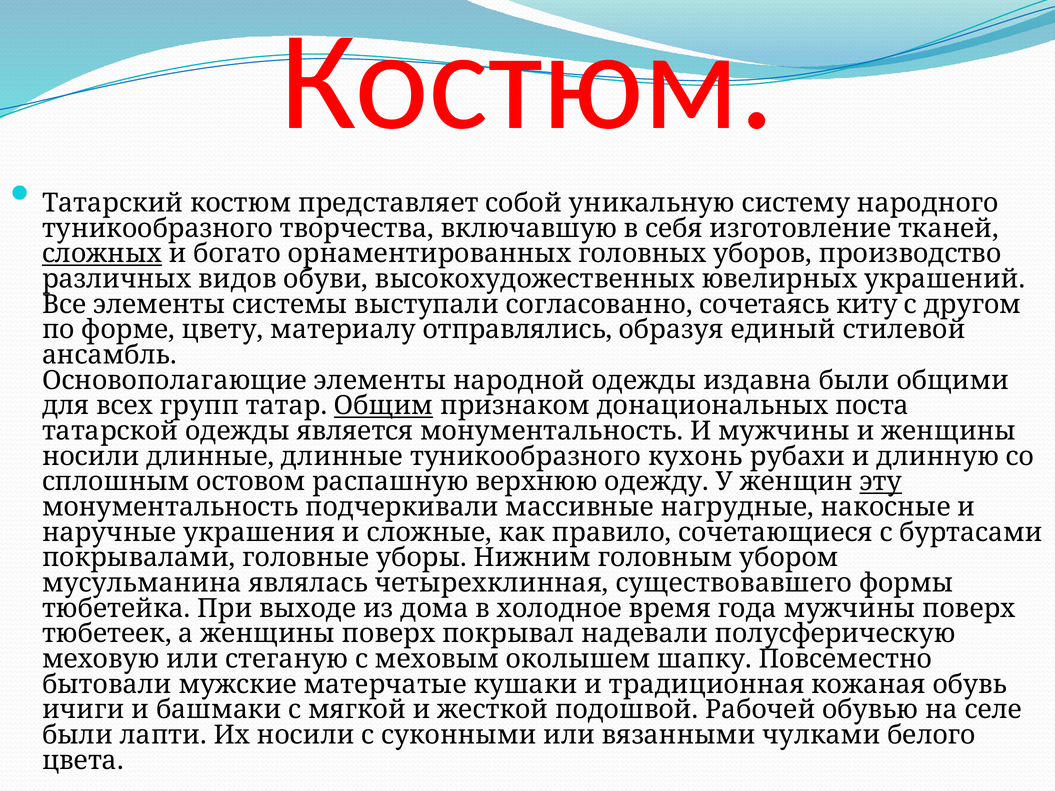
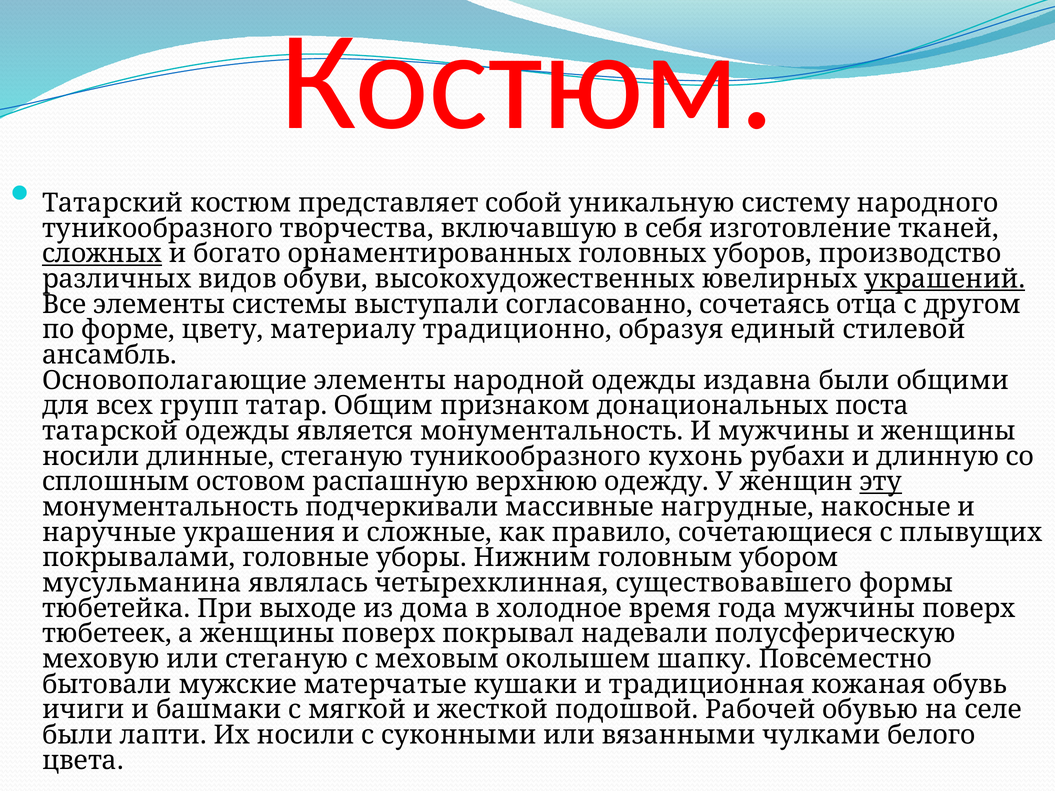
украшений underline: none -> present (945, 279)
киту: киту -> отца (867, 305)
отправлялись: отправлялись -> традиционно (517, 330)
Общим underline: present -> none (384, 406)
длинные длинные: длинные -> стеганую (342, 457)
буртасами: буртасами -> плывущих (971, 533)
